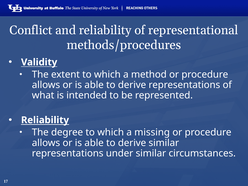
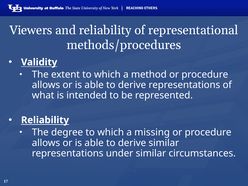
Conflict: Conflict -> Viewers (31, 30)
